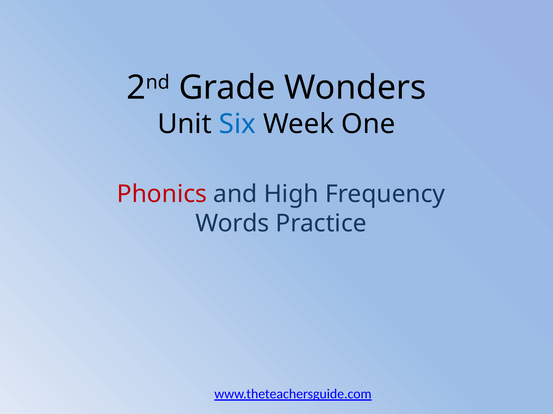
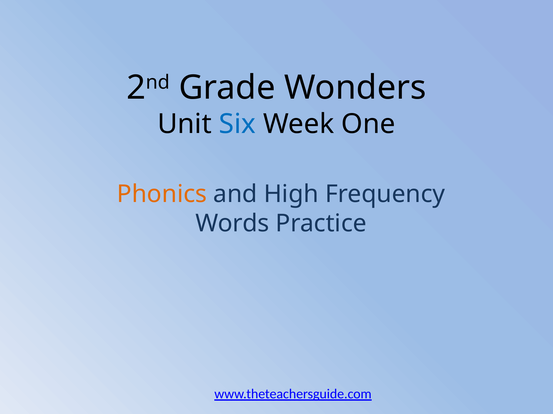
Phonics colour: red -> orange (162, 194)
